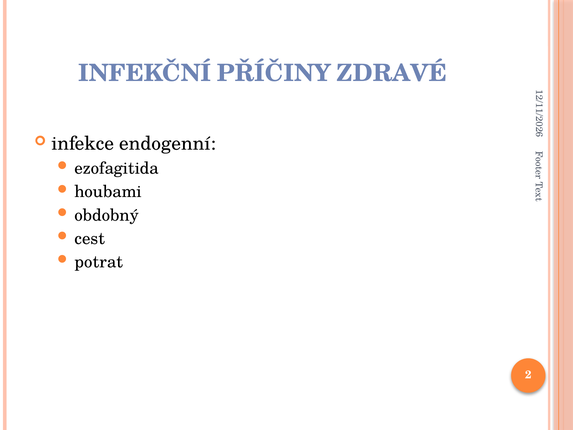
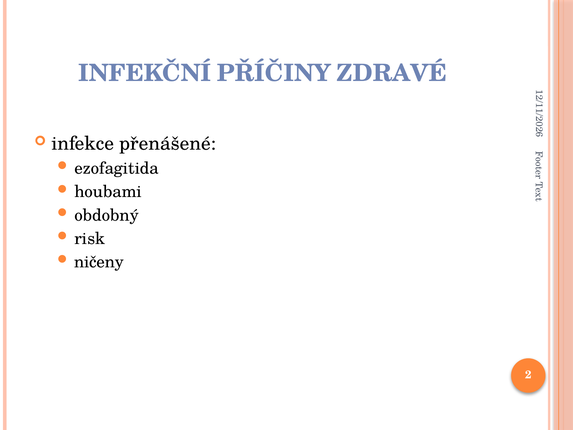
endogenní: endogenní -> přenášené (168, 144)
cest: cest -> risk (90, 238)
potrat: potrat -> ničeny (99, 262)
